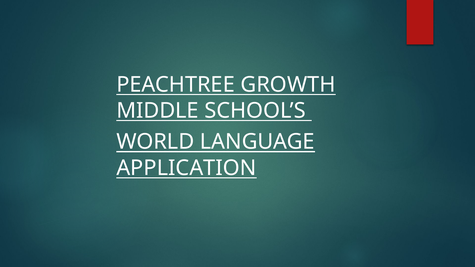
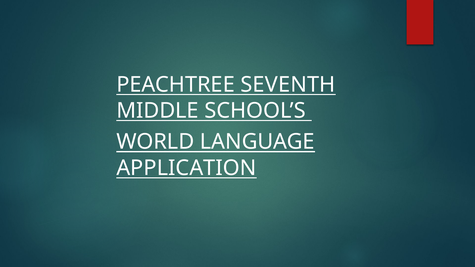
GROWTH: GROWTH -> SEVENTH (288, 85)
